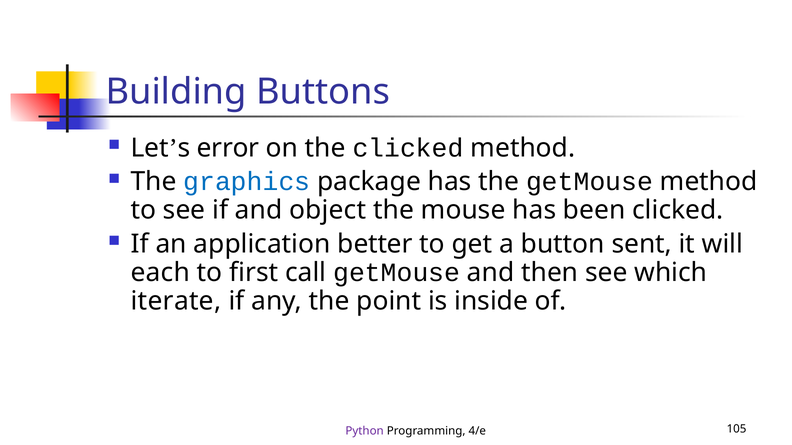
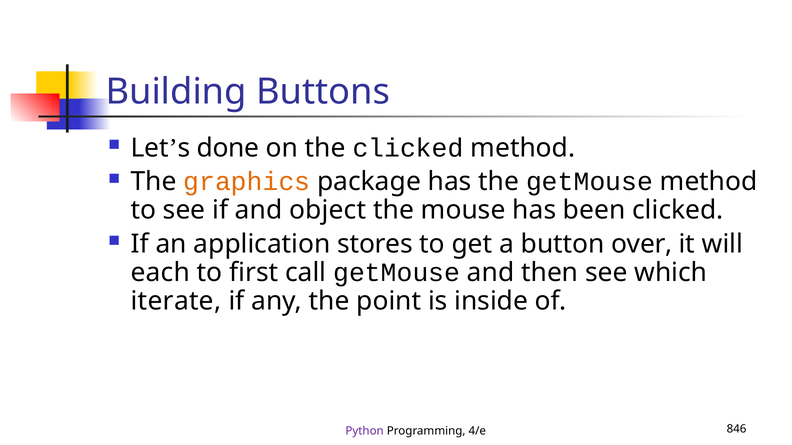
error: error -> done (228, 148)
graphics colour: blue -> orange (247, 182)
better: better -> stores (375, 244)
sent: sent -> over (642, 244)
105: 105 -> 846 (737, 430)
